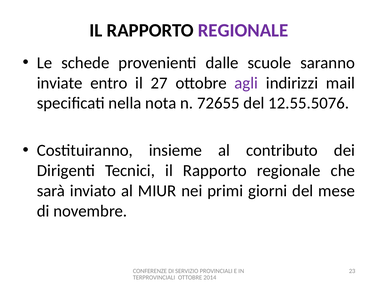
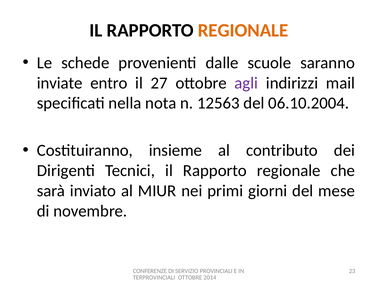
REGIONALE colour: purple -> orange (243, 30)
72655: 72655 -> 12563 (218, 103)
12.55.5076: 12.55.5076 -> 06.10.2004 (309, 103)
